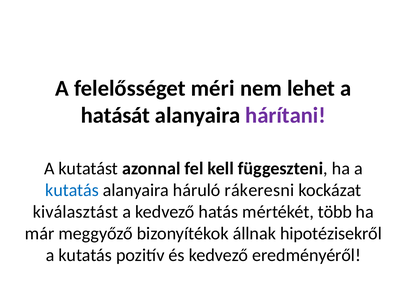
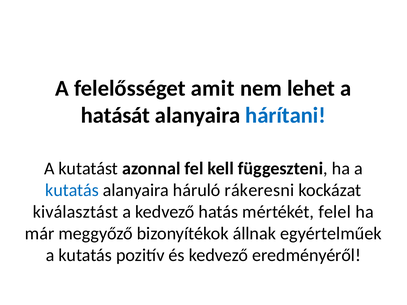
méri: méri -> amit (213, 88)
hárítani colour: purple -> blue (286, 116)
több: több -> felel (335, 212)
hipotézisekről: hipotézisekről -> egyértelműek (331, 234)
